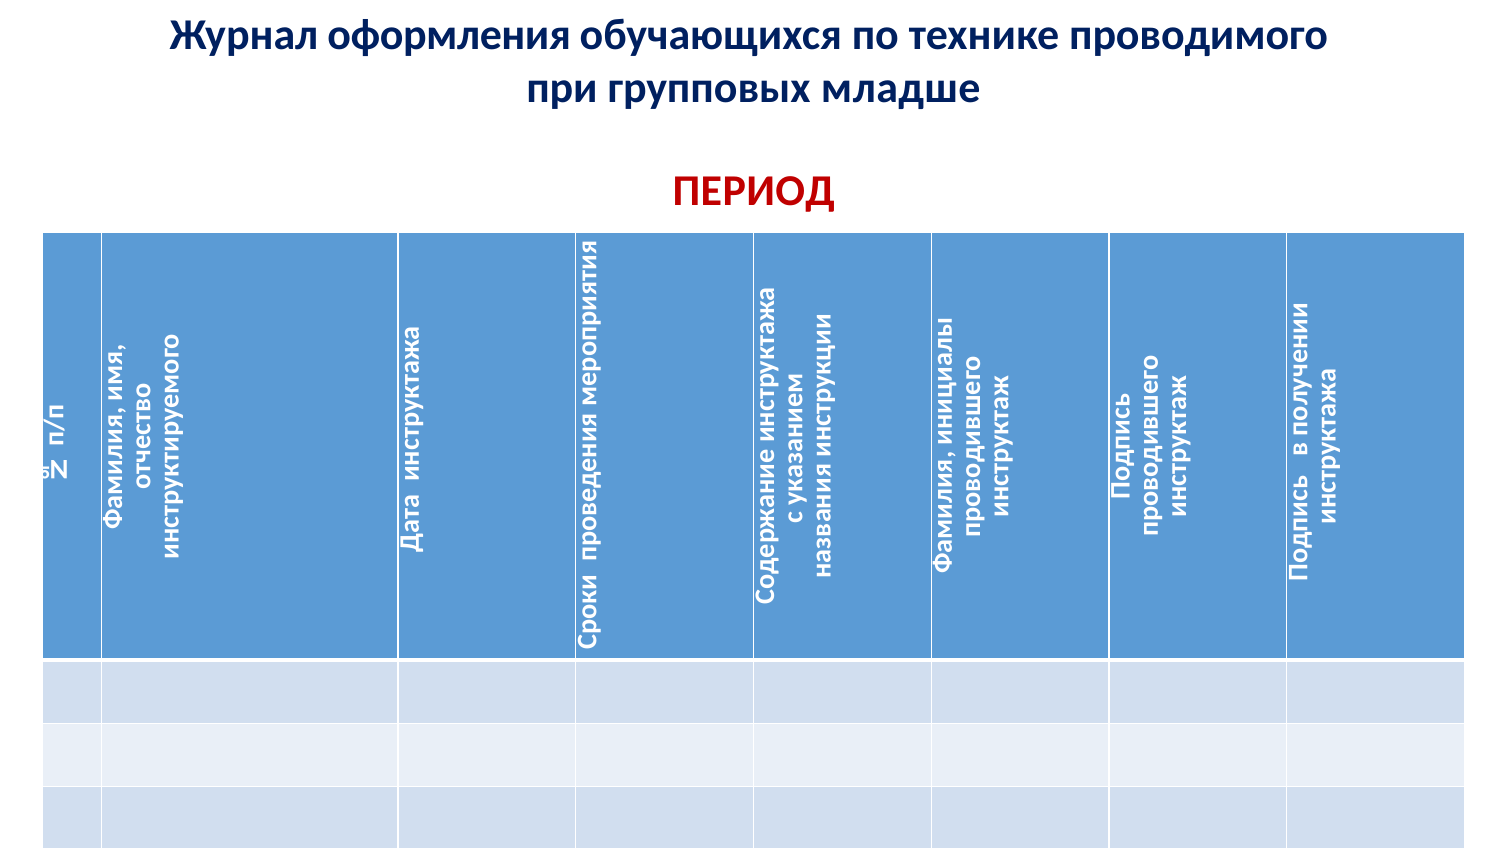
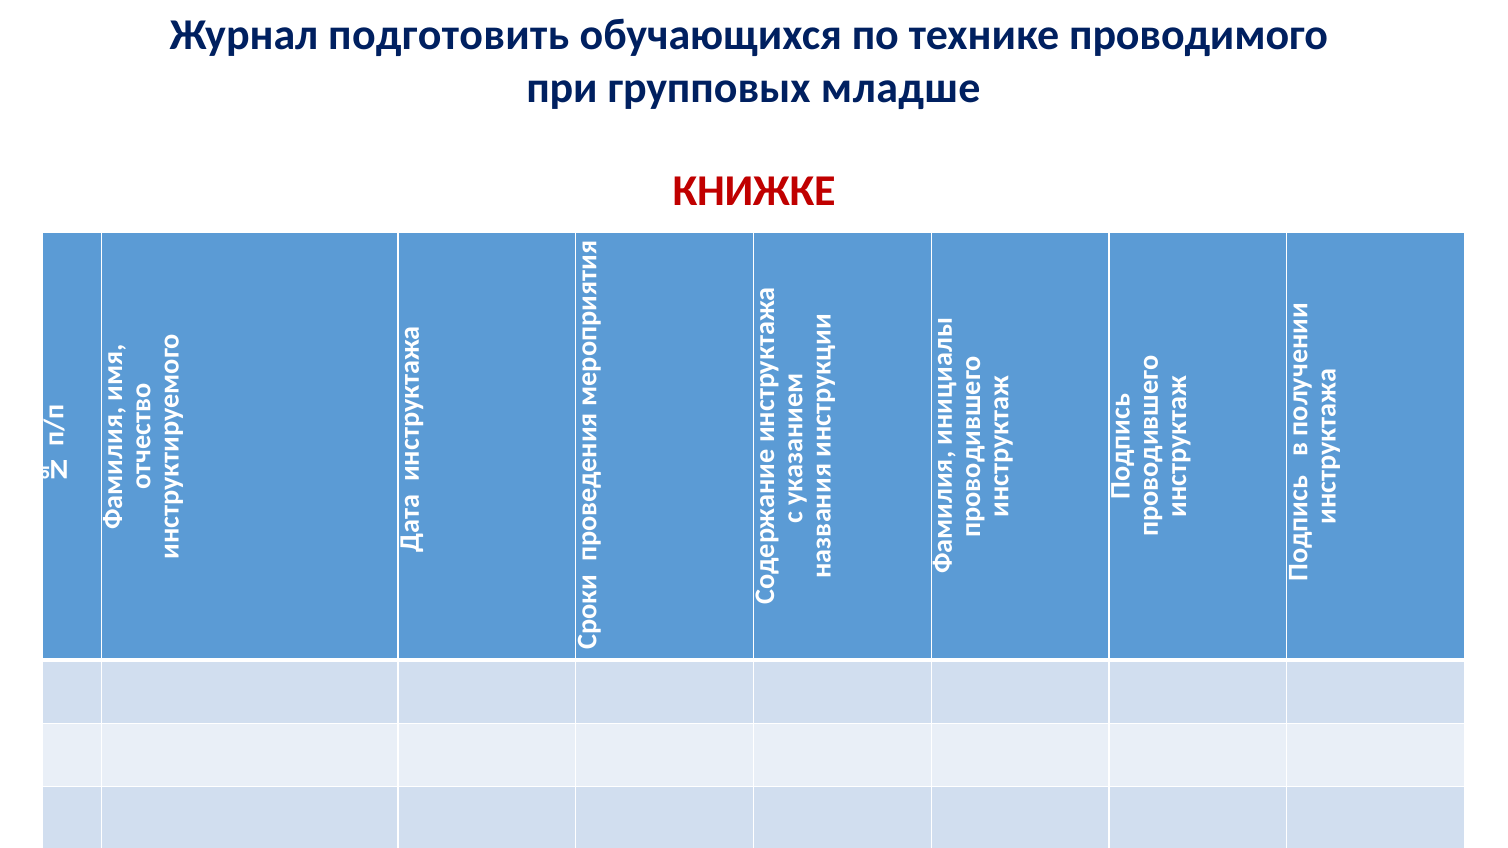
оформления: оформления -> подготовить (449, 35)
ПЕРИОД: ПЕРИОД -> КНИЖКЕ (754, 191)
